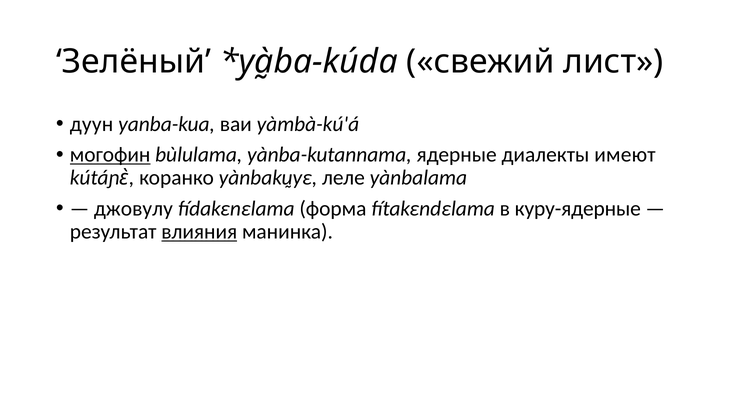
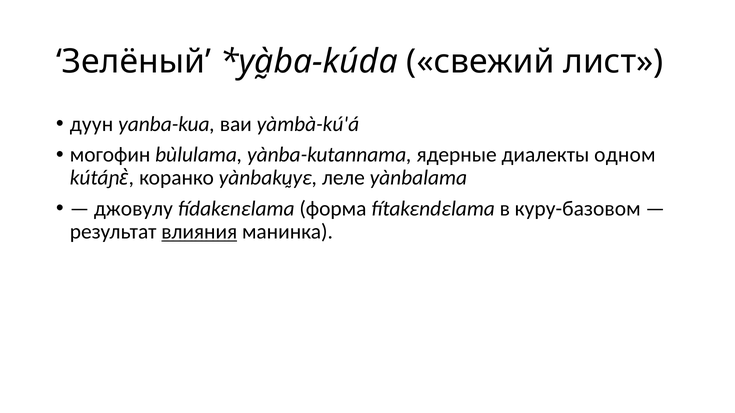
могофин underline: present -> none (110, 155)
имеют: имеют -> одном (625, 155)
куру-ядерные: куру-ядерные -> куру-базовом (578, 209)
